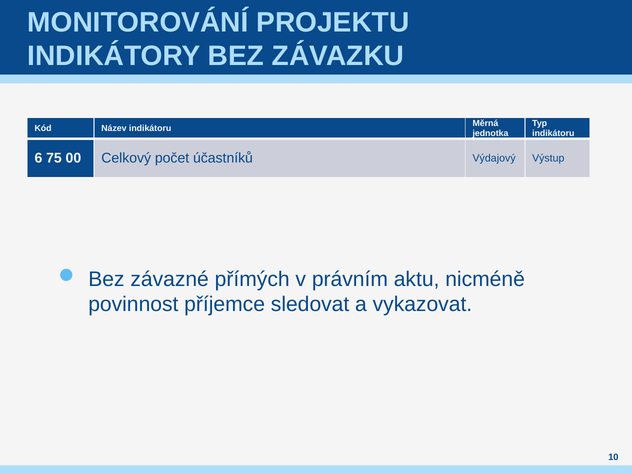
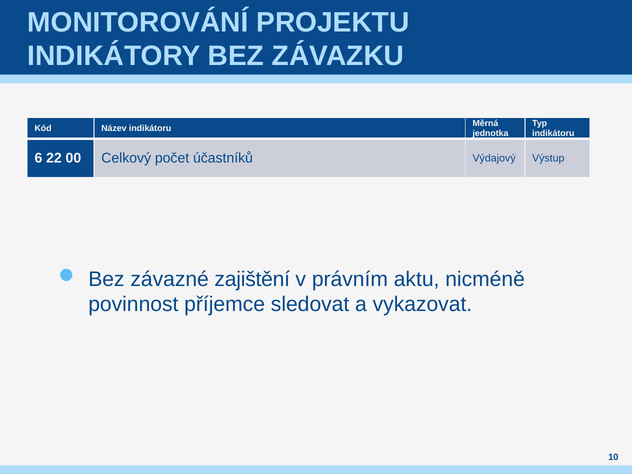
75: 75 -> 22 (54, 158)
přímých: přímých -> zajištění (252, 279)
